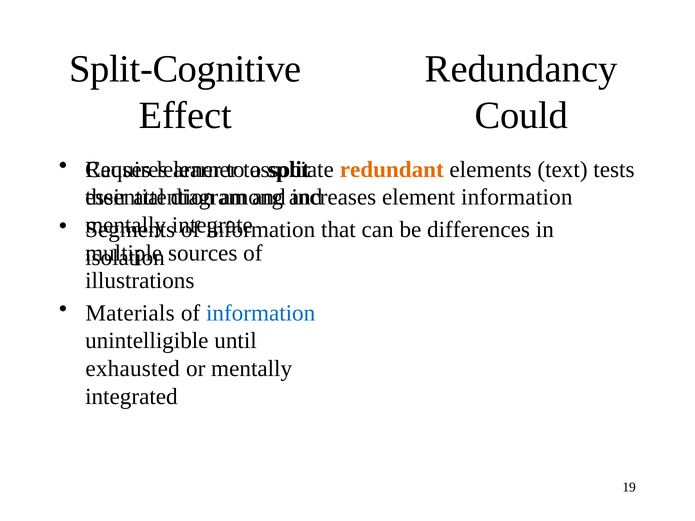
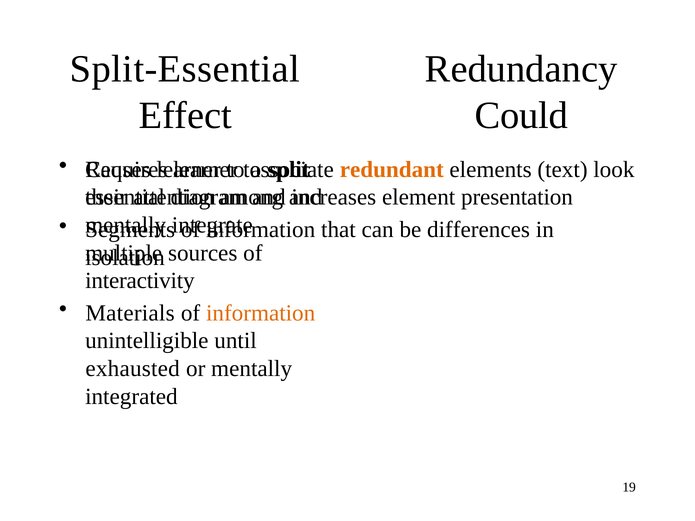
Split-Cognitive: Split-Cognitive -> Split-Essential (185, 69)
tests: tests -> look (614, 170)
element information: information -> presentation (517, 197)
illustrations: illustrations -> interactivity (140, 281)
information colour: blue -> orange (261, 313)
